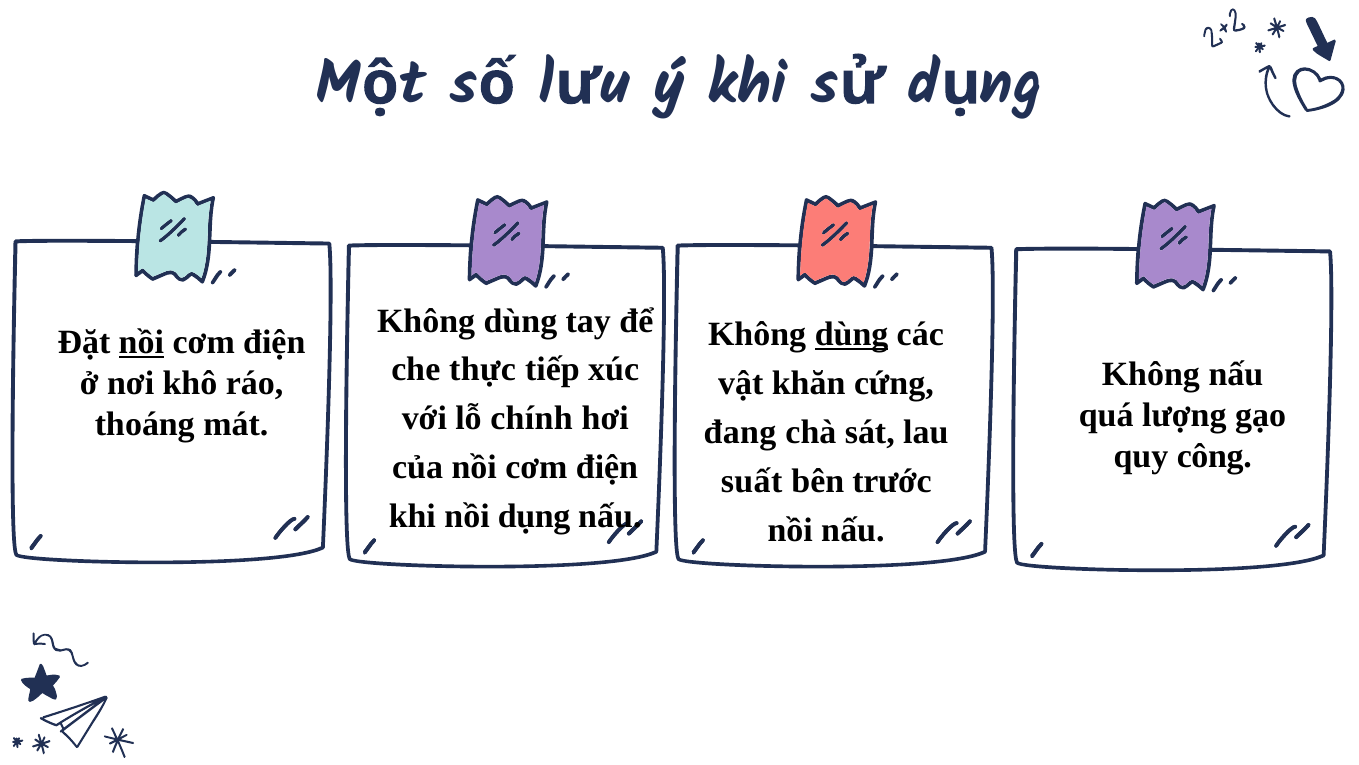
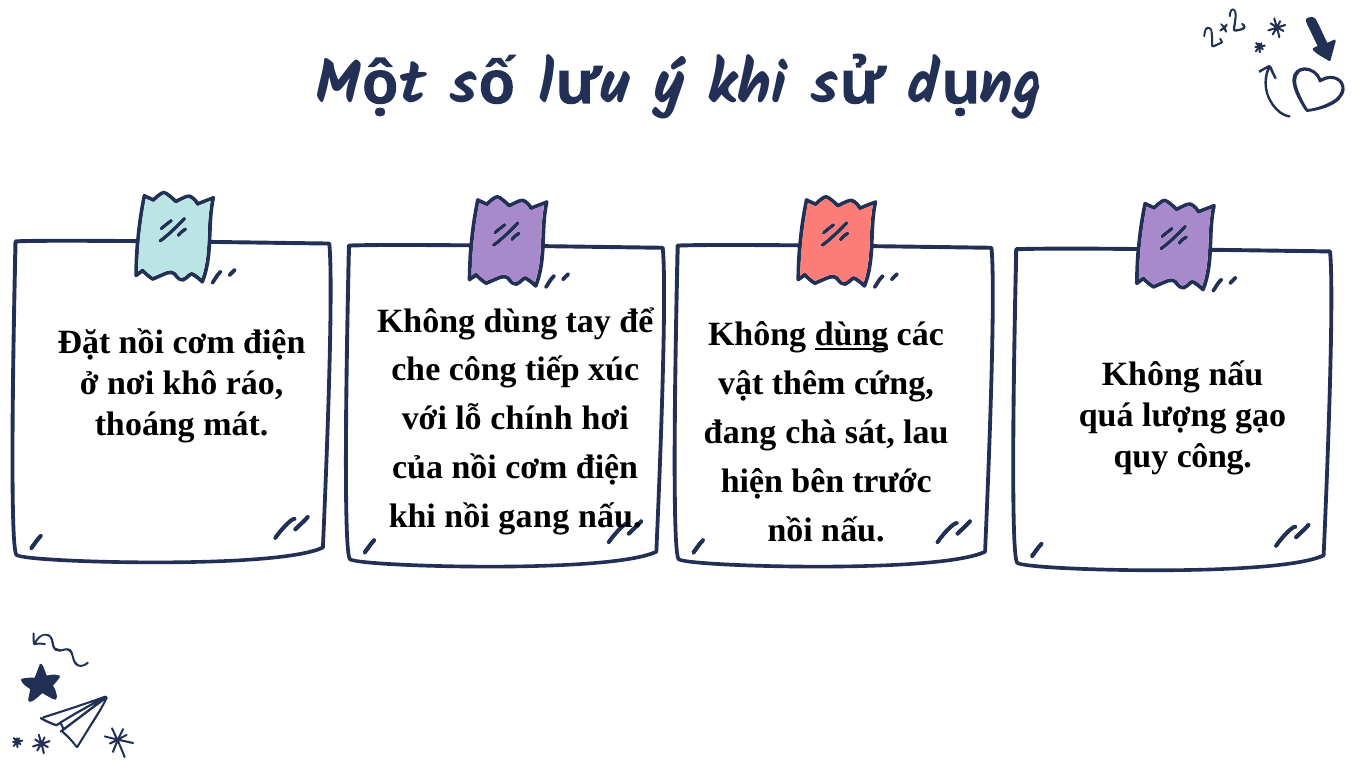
nồi underline: present -> none (141, 342)
che thực: thực -> công (483, 369)
khăn: khăn -> thêm (809, 383)
suất: suất -> hiện (752, 481)
dụng: dụng -> gang (534, 516)
